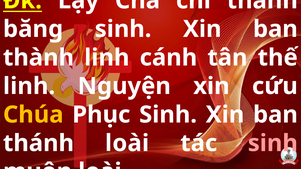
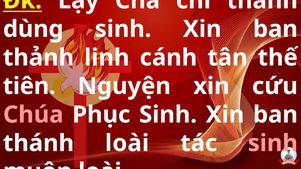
băng: băng -> dùng (33, 29)
thành: thành -> thảnh (39, 58)
linh: linh -> tiên (29, 86)
Chúa colour: yellow -> pink (33, 115)
